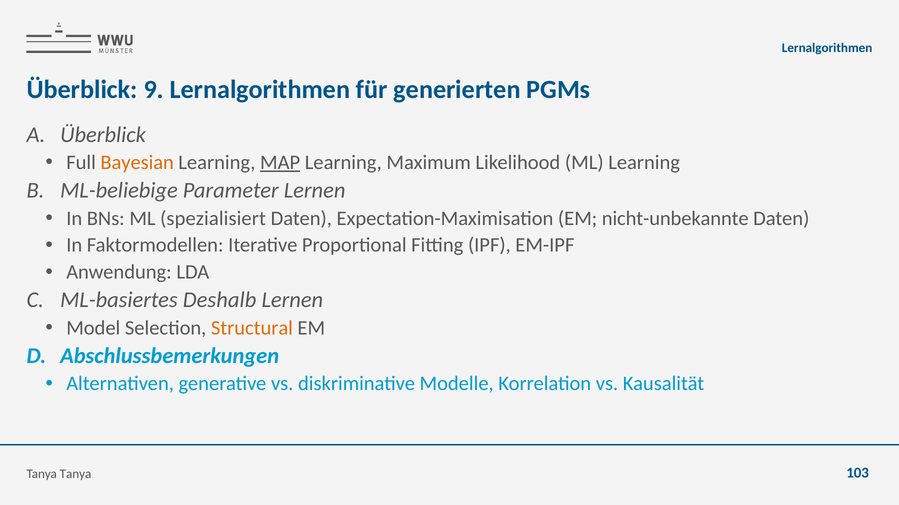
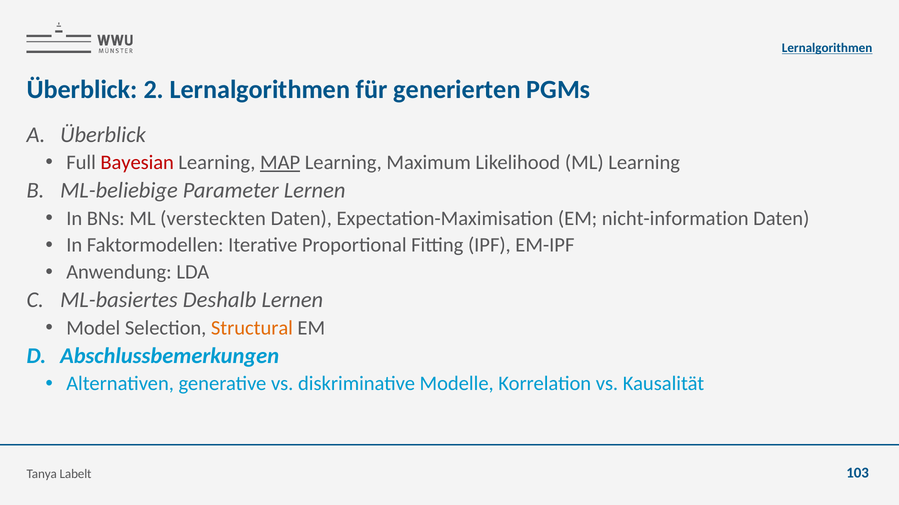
Lernalgorithmen underline: none -> present (827, 48)
9: 9 -> 2 (154, 90)
Bayesian colour: orange -> red (137, 163)
spezialisiert: spezialisiert -> versteckten (213, 218)
nicht-unbekannte: nicht-unbekannte -> nicht-information (675, 218)
Tanya Tanya: Tanya -> Labelt (76, 474)
